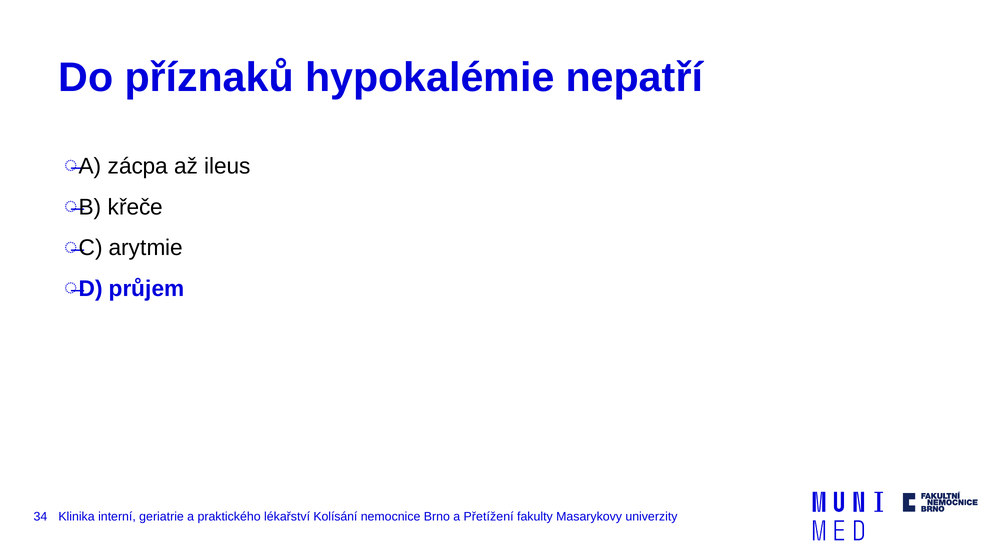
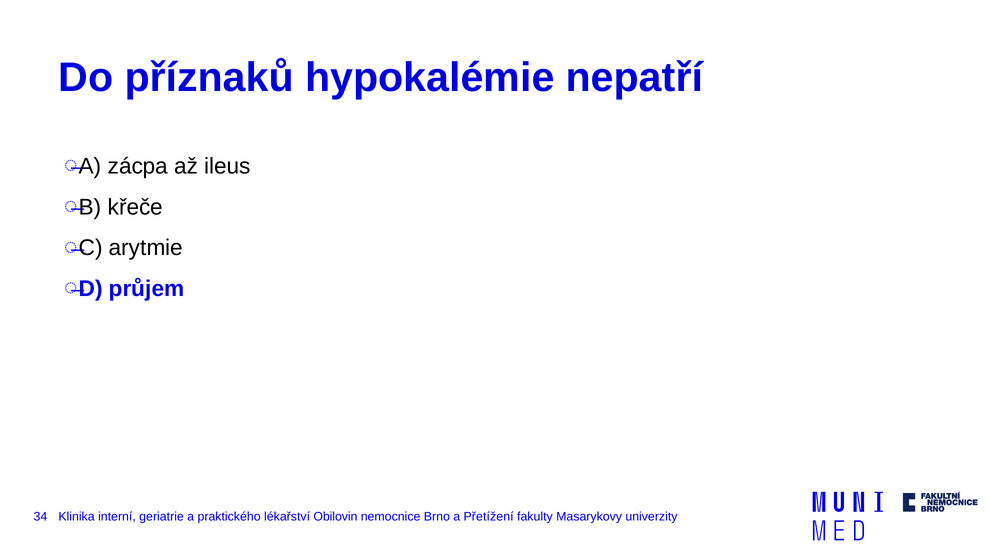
Kolísání: Kolísání -> Obilovin (335, 516)
